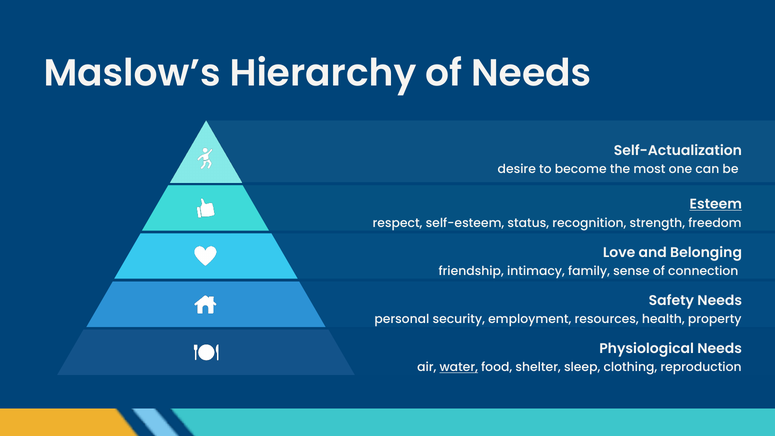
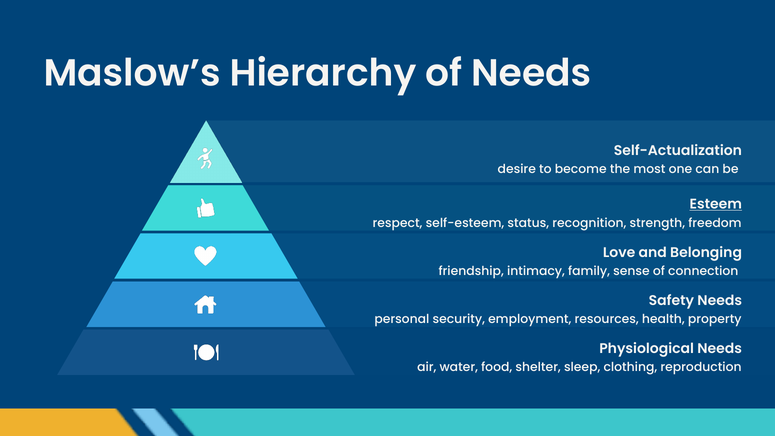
water underline: present -> none (459, 367)
